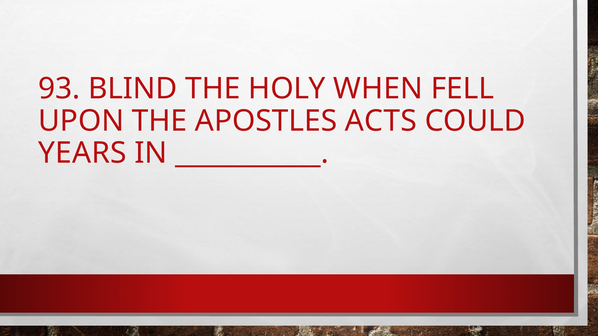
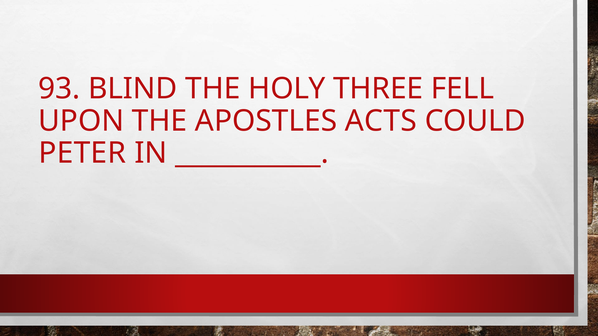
WHEN: WHEN -> THREE (378, 89)
YEARS: YEARS -> PETER (82, 153)
